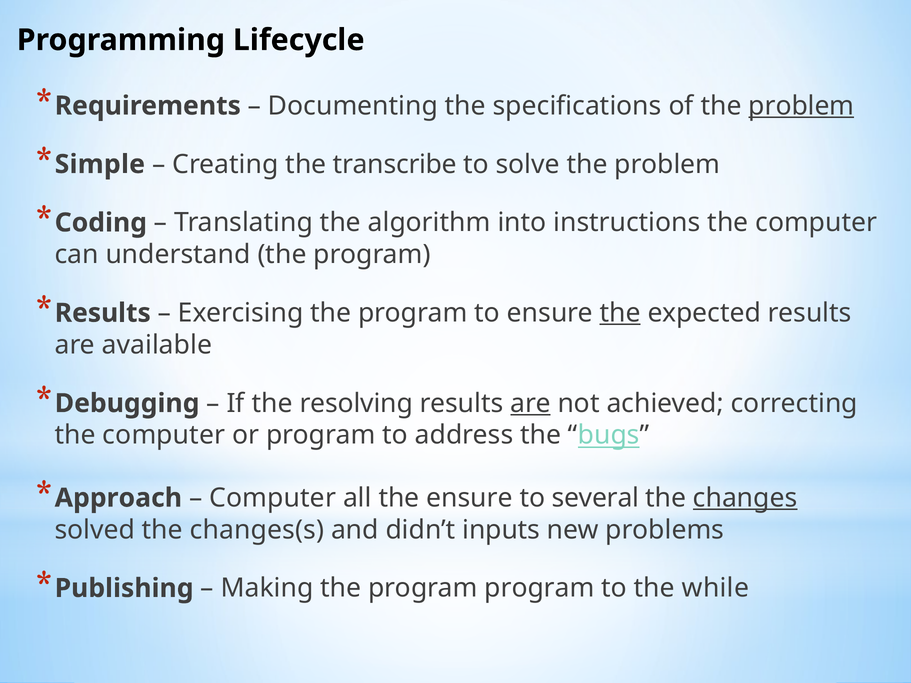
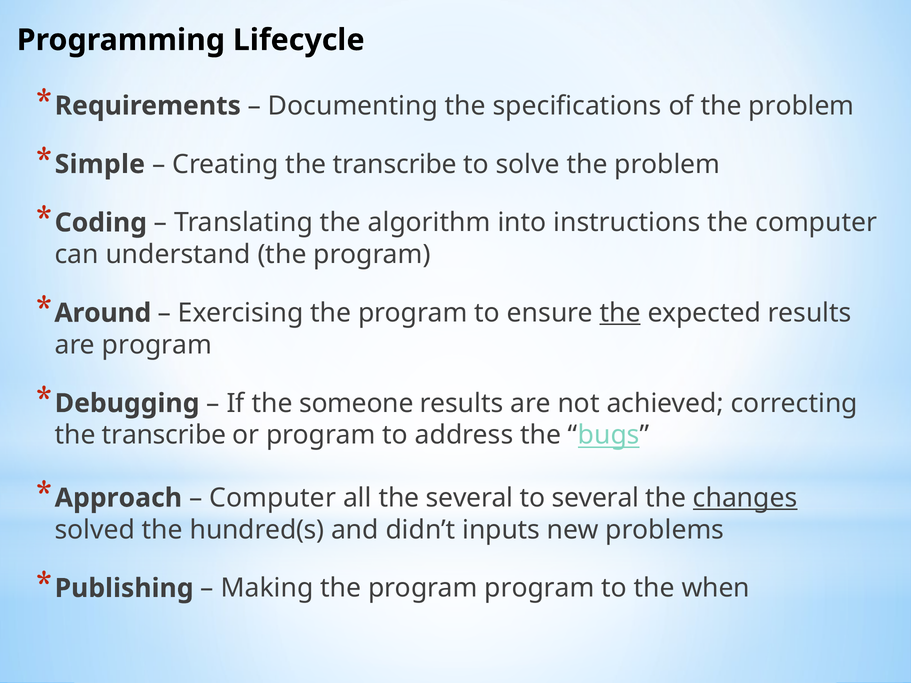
problem underline: present -> none (801, 106)
Results: Results -> Around (103, 313)
are available: available -> program (157, 345)
resolving: resolving -> someone (356, 403)
are underline: present -> none (531, 403)
computer: computer -> transcribe (164, 435)
the ensure: ensure -> several (470, 498)
changes(s: changes(s -> hundred(s (257, 530)
while: while -> when (716, 588)
